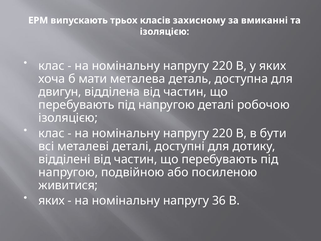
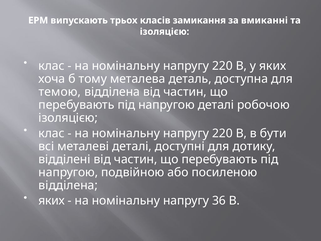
захисному: захисному -> замикання (199, 20)
мати: мати -> тому (93, 79)
двигун: двигун -> темою (60, 92)
живитися: живитися -> відділена (68, 185)
